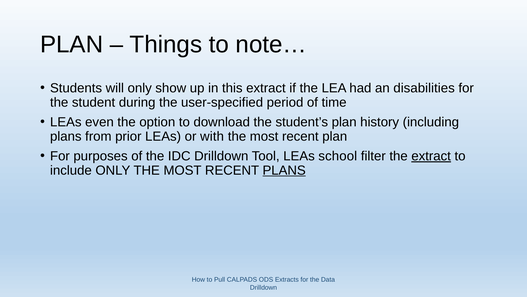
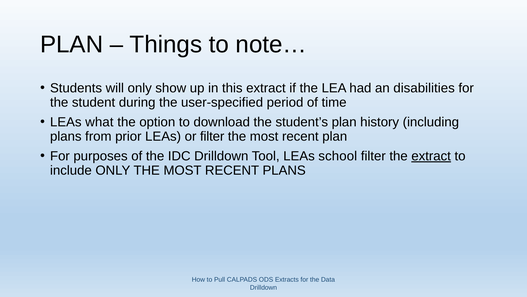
even: even -> what (99, 122)
or with: with -> filter (212, 136)
PLANS underline: present -> none (284, 170)
